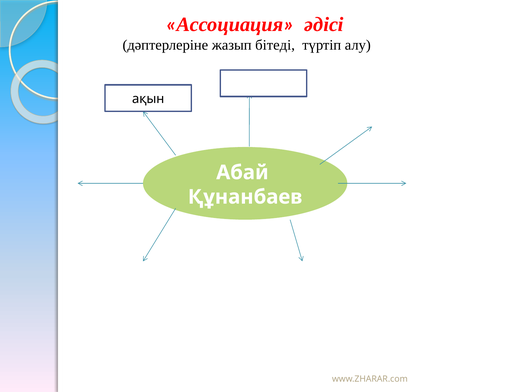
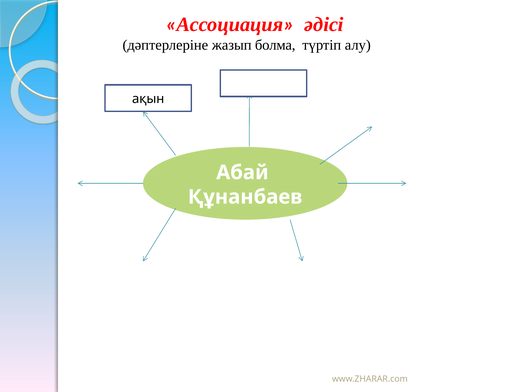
бітеді: бітеді -> болма (275, 45)
